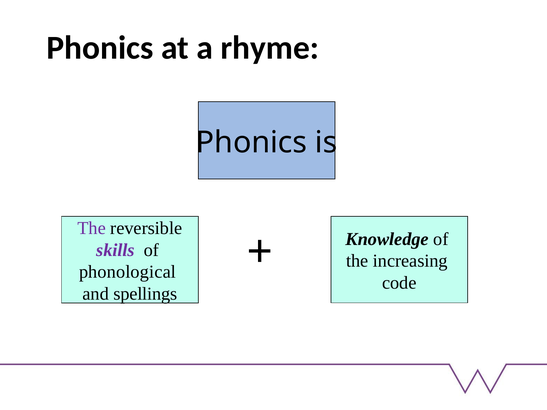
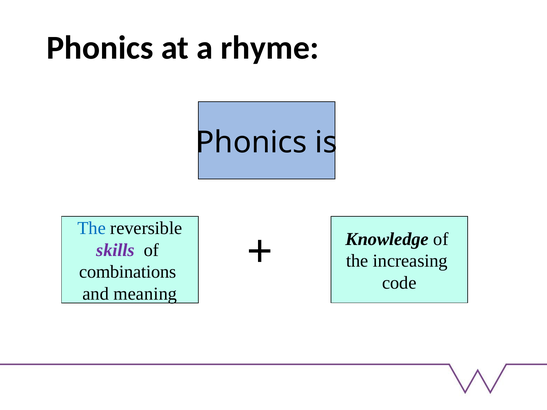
The colour: purple -> blue (92, 228)
phonological: phonological -> combinations (128, 272)
spellings: spellings -> meaning (145, 294)
